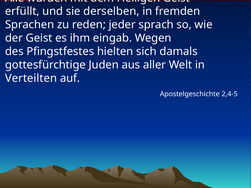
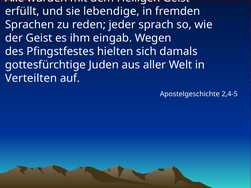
derselben: derselben -> lebendige (111, 11)
